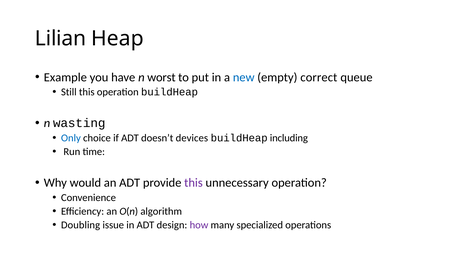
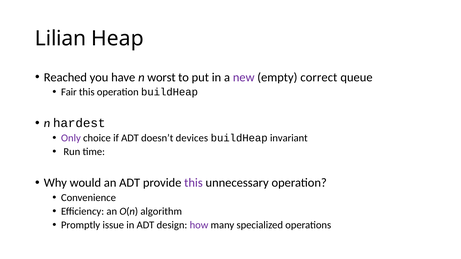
Example: Example -> Reached (65, 77)
new colour: blue -> purple (244, 77)
Still: Still -> Fair (69, 92)
wasting: wasting -> hardest (79, 123)
Only colour: blue -> purple (71, 138)
including: including -> invariant (289, 138)
Doubling: Doubling -> Promptly (81, 225)
